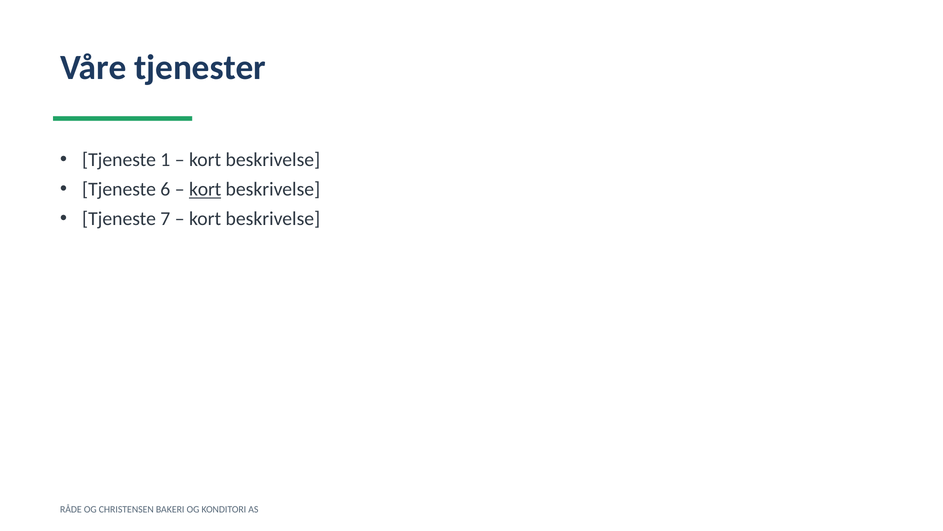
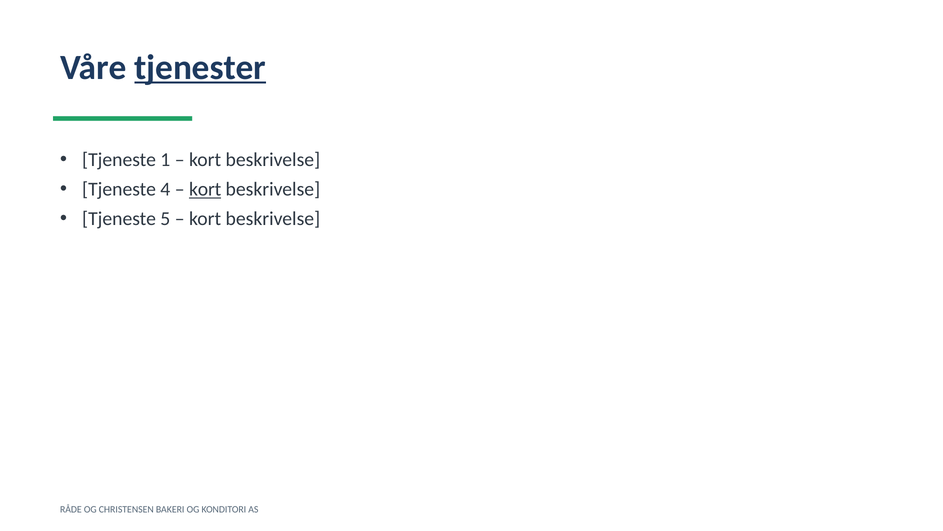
tjenester underline: none -> present (200, 67)
6: 6 -> 4 (165, 189)
7: 7 -> 5 (165, 219)
